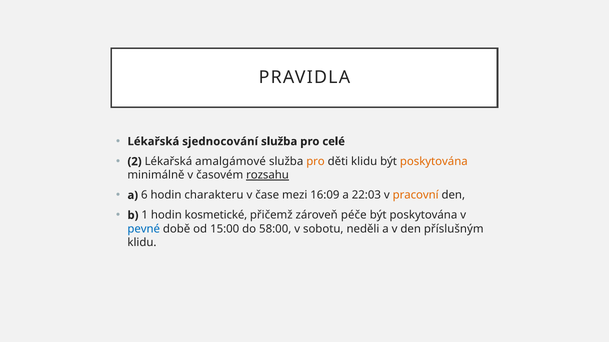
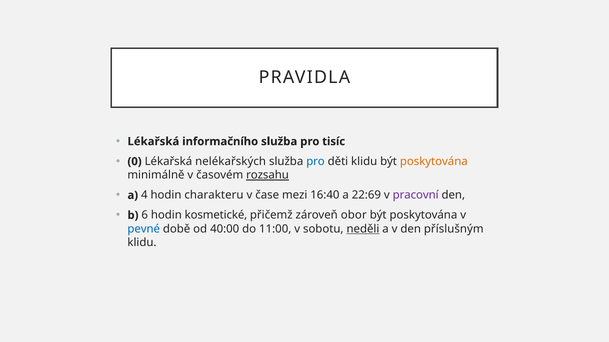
sjednocování: sjednocování -> informačního (220, 142)
celé: celé -> tisíc (334, 142)
2: 2 -> 0 (135, 162)
amalgámové: amalgámové -> nelékařských (231, 162)
pro colour: orange -> blue (316, 162)
6: 6 -> 4 (144, 196)
16:09: 16:09 -> 16:40 (325, 196)
22:03: 22:03 -> 22:69 (366, 196)
pracovní colour: orange -> purple (416, 196)
1: 1 -> 6 (145, 216)
péče: péče -> obor (354, 216)
15:00: 15:00 -> 40:00 (225, 229)
58:00: 58:00 -> 11:00 (275, 229)
neděli underline: none -> present (363, 229)
